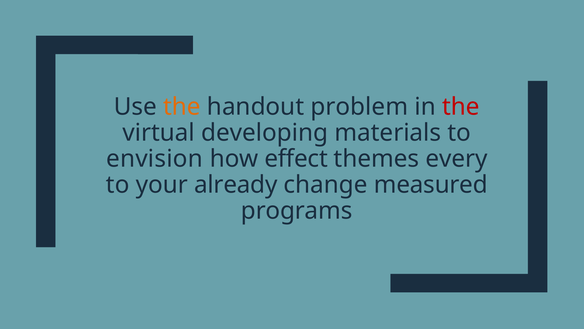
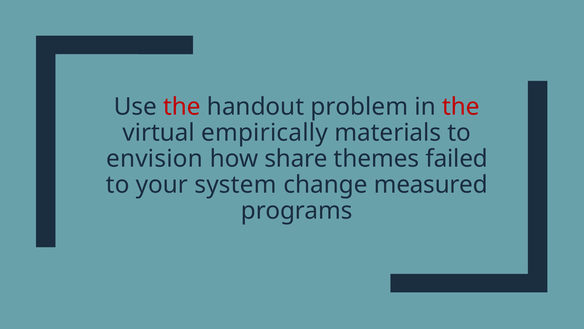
the colour: orange -> red (182, 106)
developing: developing -> empirically (265, 132)
effect: effect -> share (296, 158)
every: every -> failed (457, 158)
already: already -> system (236, 184)
